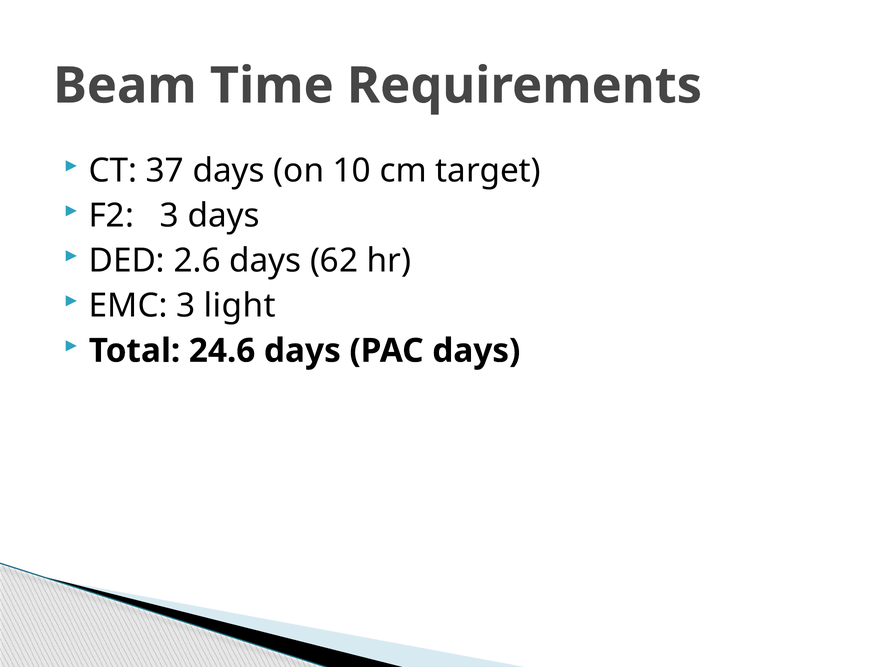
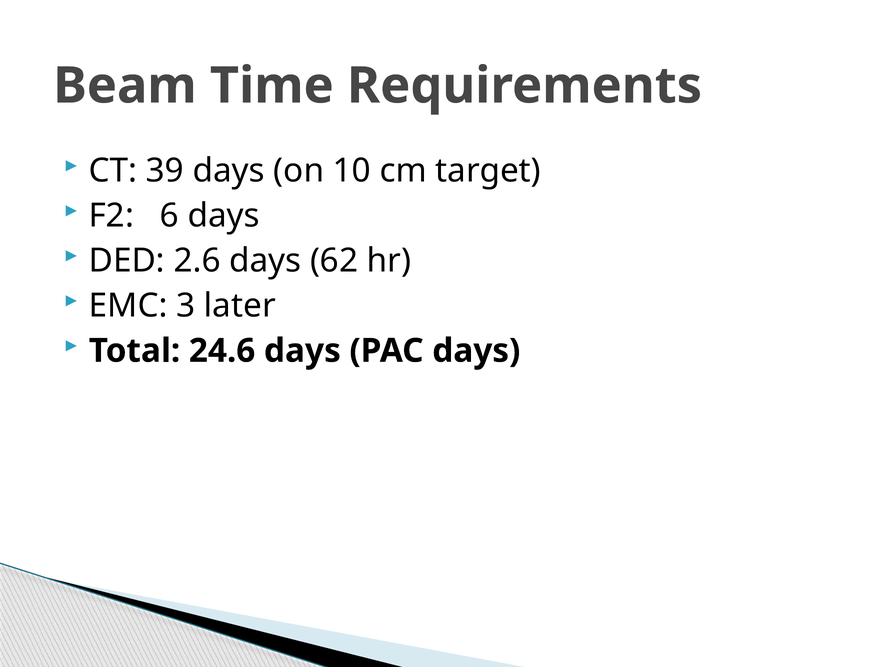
37: 37 -> 39 (165, 171)
F2 3: 3 -> 6 (169, 216)
light: light -> later (240, 306)
